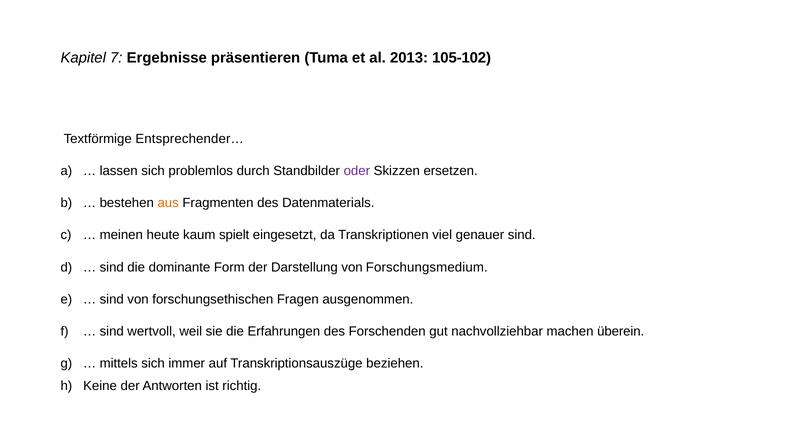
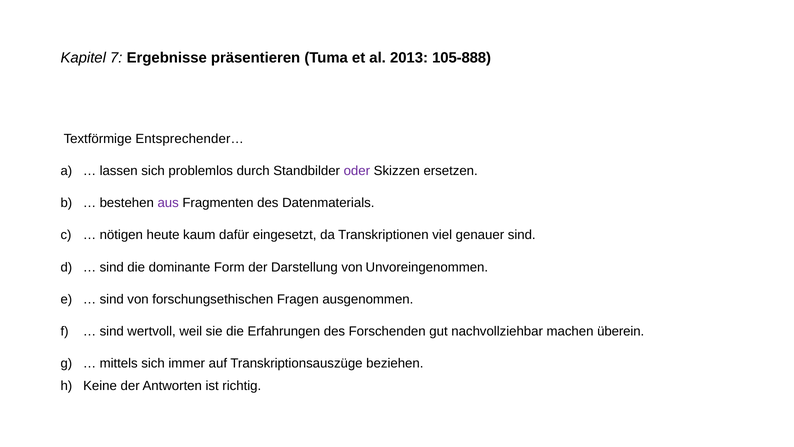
105-102: 105-102 -> 105-888 (462, 58)
aus colour: orange -> purple (168, 203)
meinen: meinen -> nötigen (121, 235)
spielt: spielt -> dafür (234, 235)
Forschungsmedium: Forschungsmedium -> Unvoreingenommen (427, 267)
